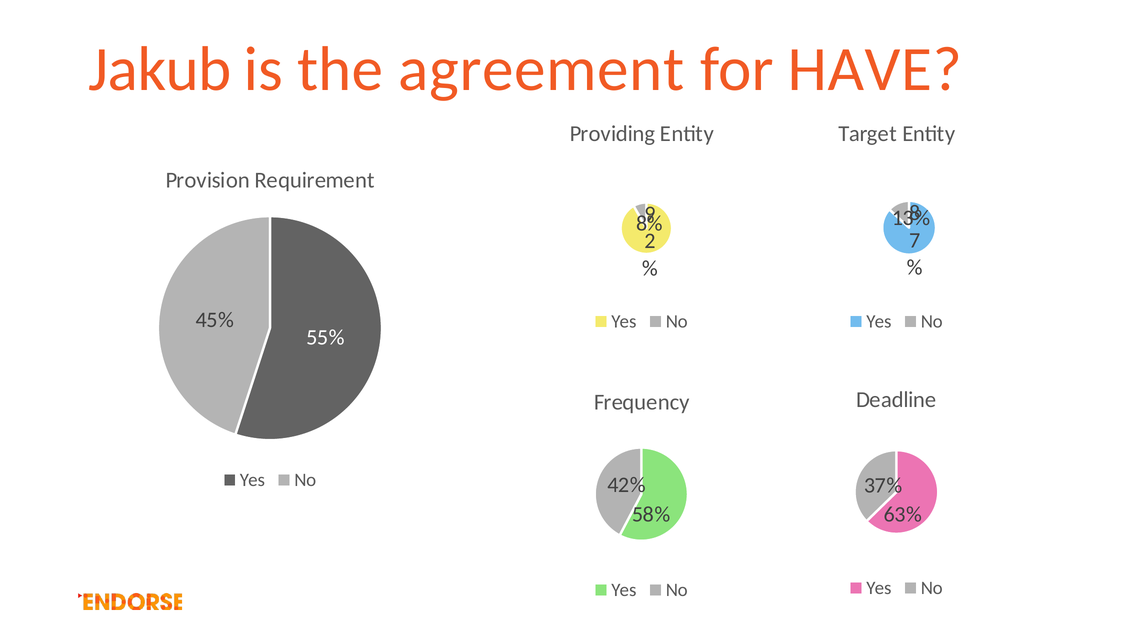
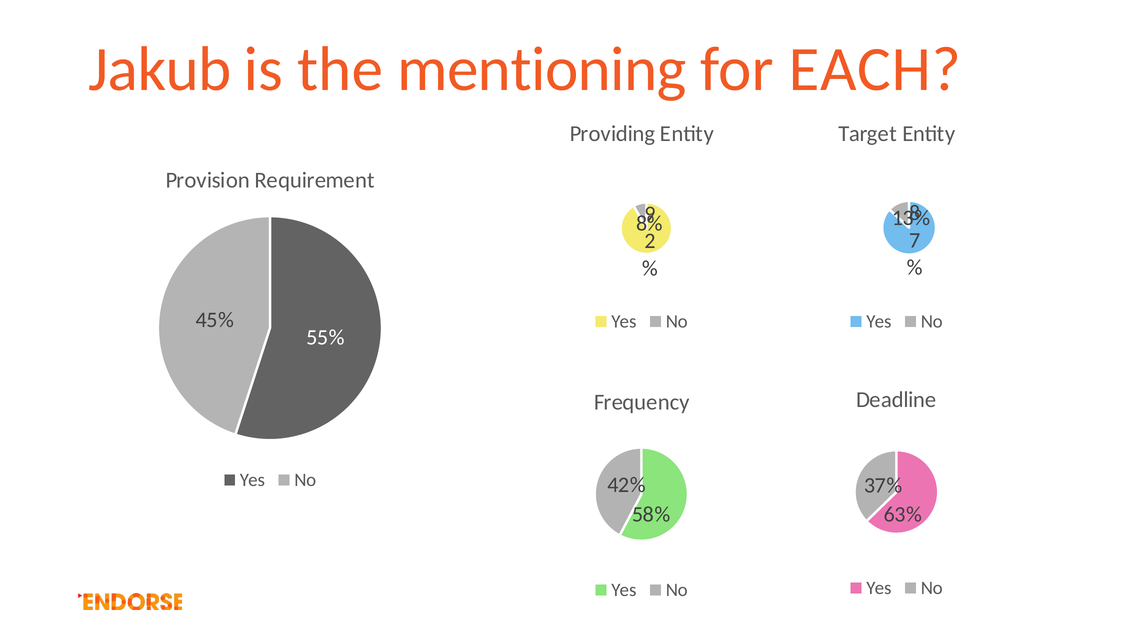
agreement: agreement -> mentioning (542, 70)
HAVE: HAVE -> EACH (875, 70)
